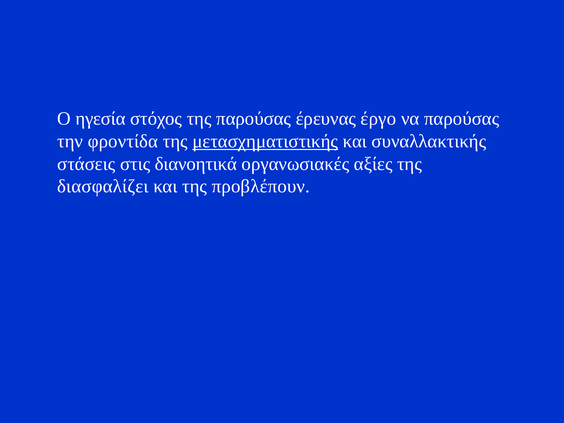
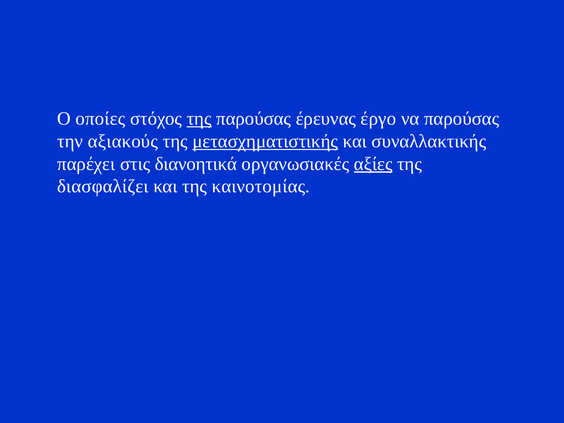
ηγεσία: ηγεσία -> οποίες (100, 119)
της underline: none -> present (199, 119)
φροντίδα: φροντίδα -> αξιακούς (123, 141)
στάσεις: στάσεις -> παρέχει (86, 164)
αξίες underline: none -> present (373, 164)
προβλέπουν: προβλέπουν -> καινοτομίας (261, 186)
